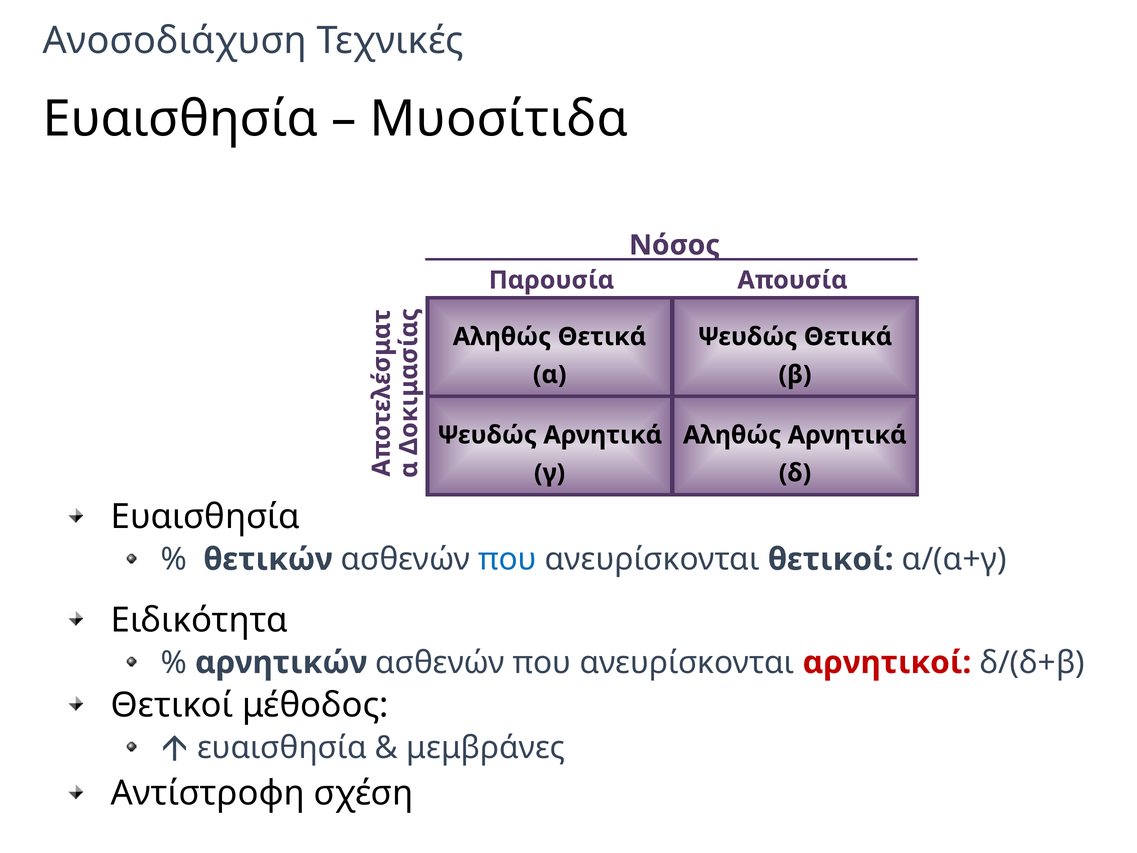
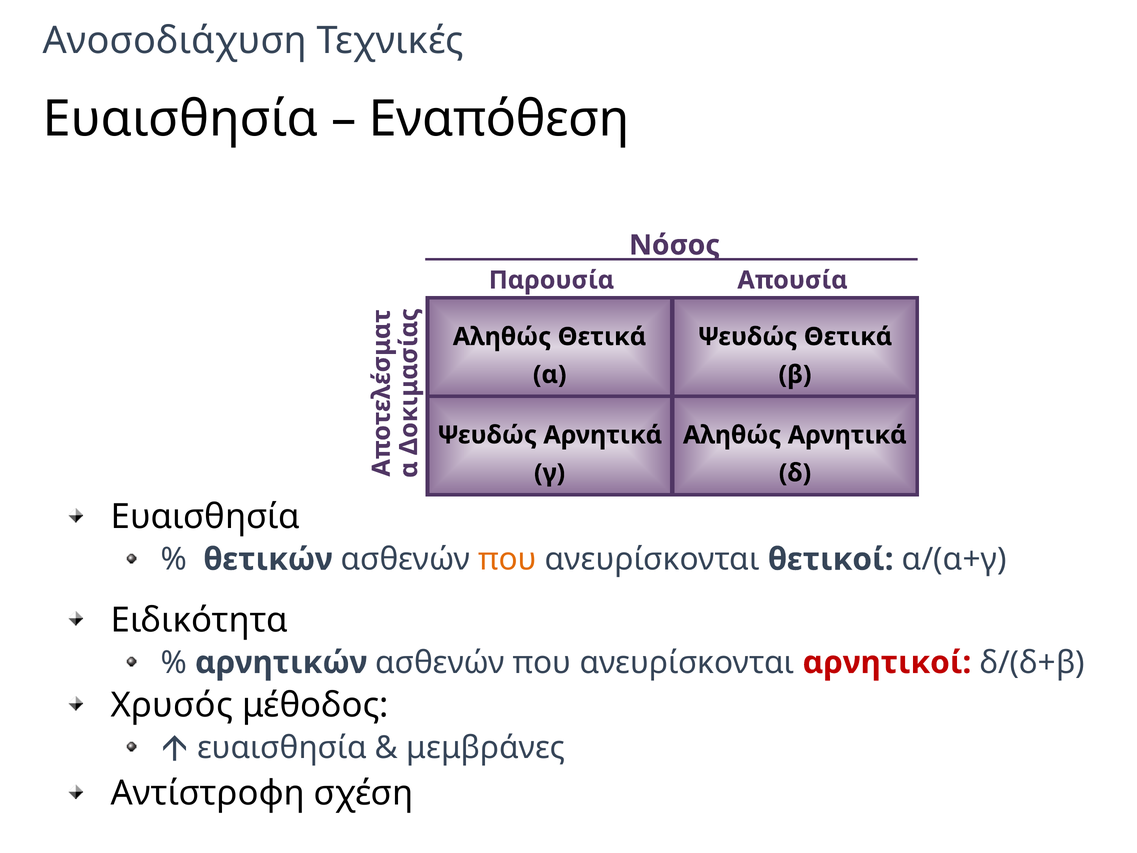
Μυοσίτιδα: Μυοσίτιδα -> Εναπόθεση (499, 119)
που colour: blue -> orange (507, 559)
Θετικοί: Θετικοί -> Χρυσός (172, 705)
